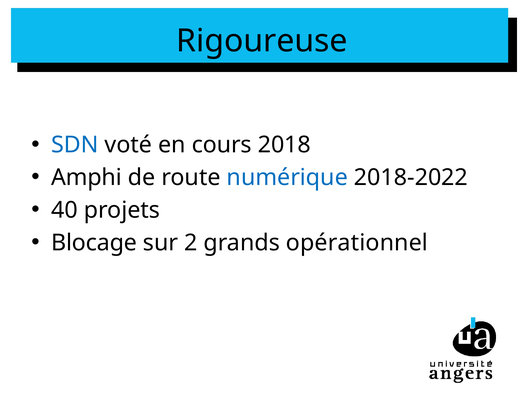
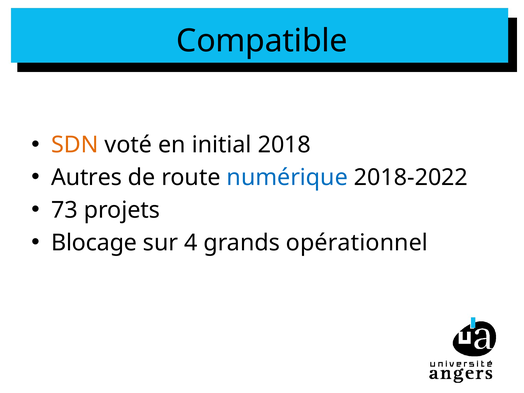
Rigoureuse: Rigoureuse -> Compatible (262, 41)
SDN colour: blue -> orange (75, 145)
cours: cours -> initial (222, 145)
Amphi: Amphi -> Autres (87, 178)
40: 40 -> 73 (64, 210)
2: 2 -> 4 (191, 243)
